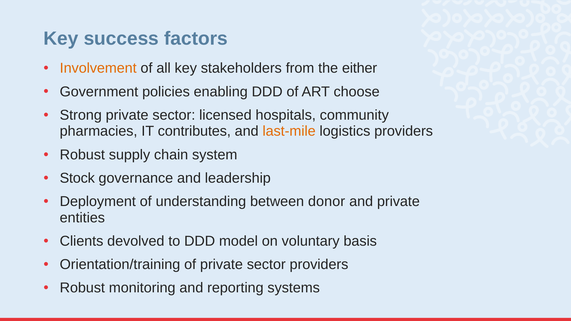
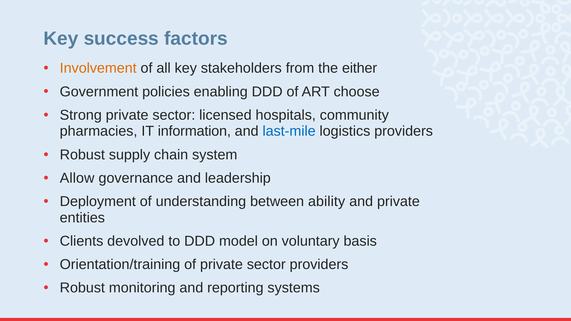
contributes: contributes -> information (194, 131)
last-mile colour: orange -> blue (289, 131)
Stock: Stock -> Allow (77, 178)
donor: donor -> ability (327, 202)
